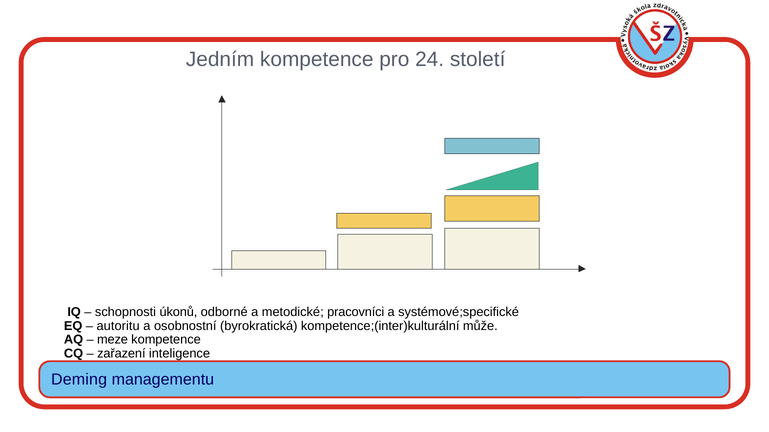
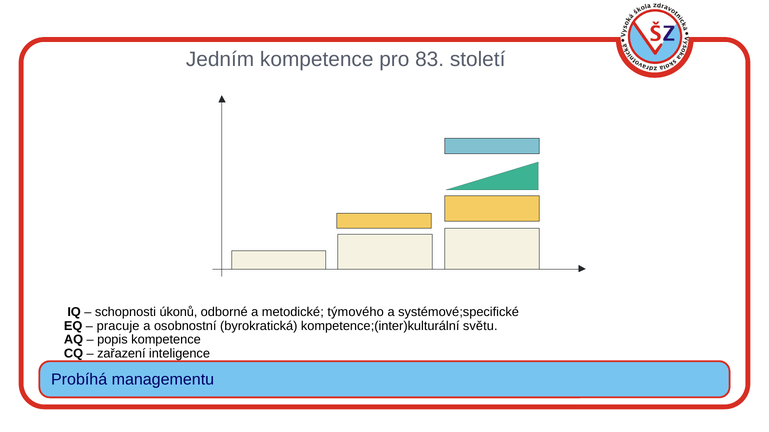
24: 24 -> 83 (430, 60)
pracovníci: pracovníci -> týmového (356, 312)
autoritu: autoritu -> pracuje (118, 326)
může: může -> světu (480, 326)
meze: meze -> popis (112, 340)
Deming: Deming -> Probíhá (79, 380)
